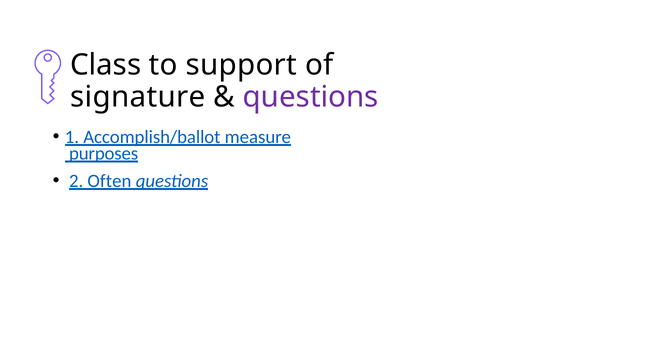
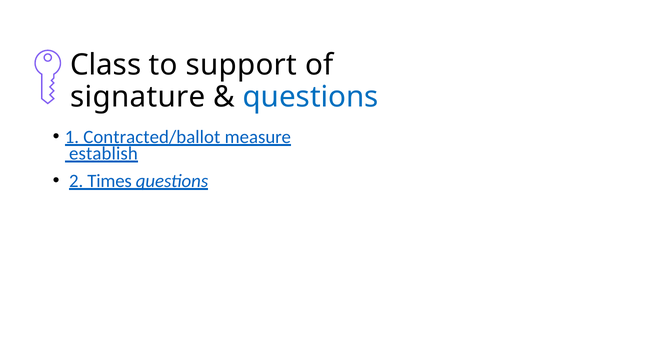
questions colour: purple -> blue (311, 97)
Accomplish/ballot: Accomplish/ballot -> Contracted/ballot (152, 137)
purposes: purposes -> establish (103, 153)
Often: Often -> Times (110, 181)
